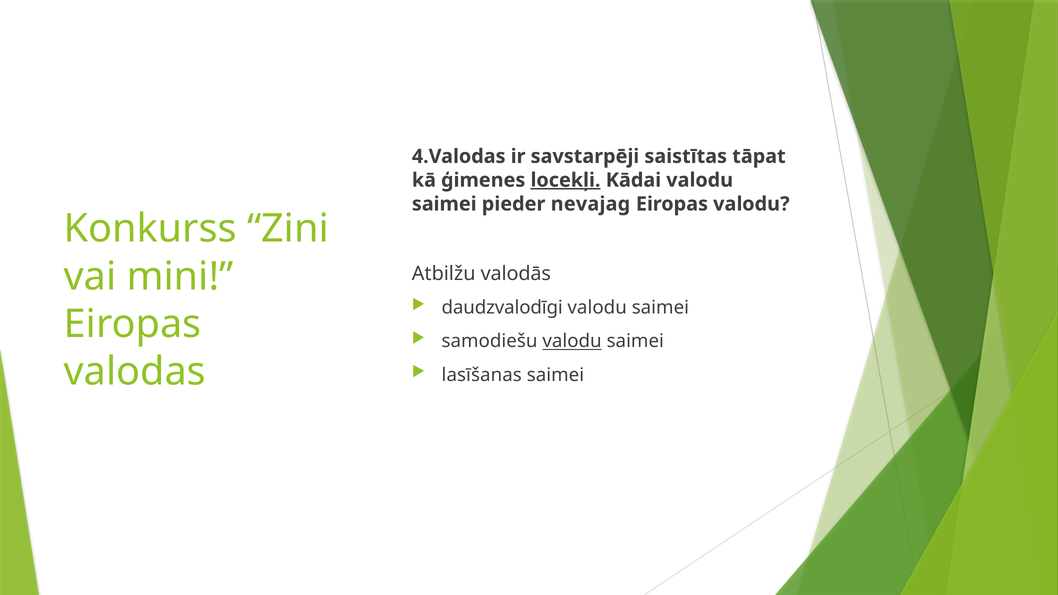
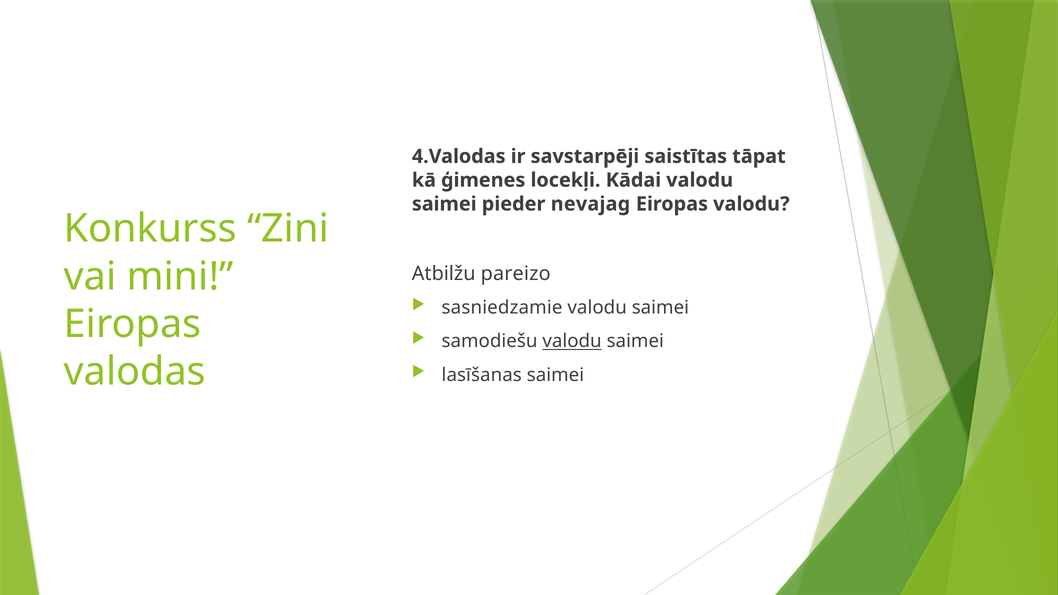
locekļi underline: present -> none (565, 180)
valodās: valodās -> pareizo (516, 274)
daudzvalodīgi: daudzvalodīgi -> sasniedzamie (502, 308)
